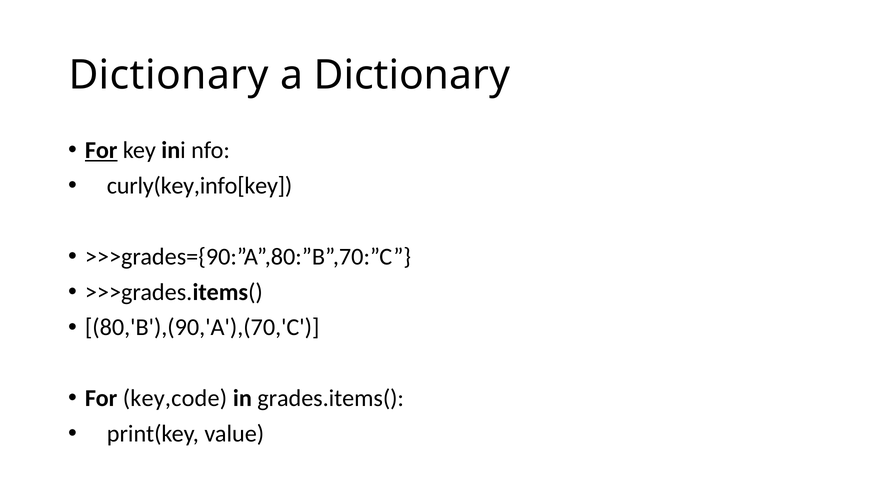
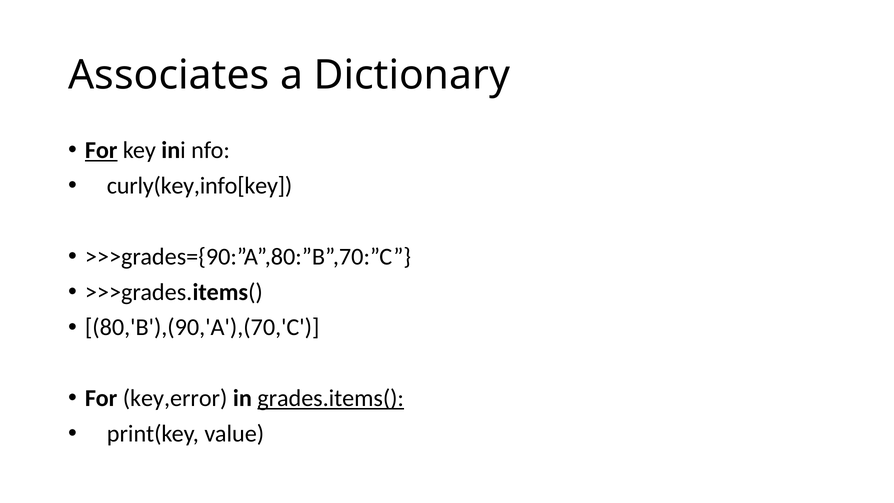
Dictionary: Dictionary -> Associates (169, 75)
key,code: key,code -> key,error (175, 398)
grades.items( underline: none -> present (331, 398)
